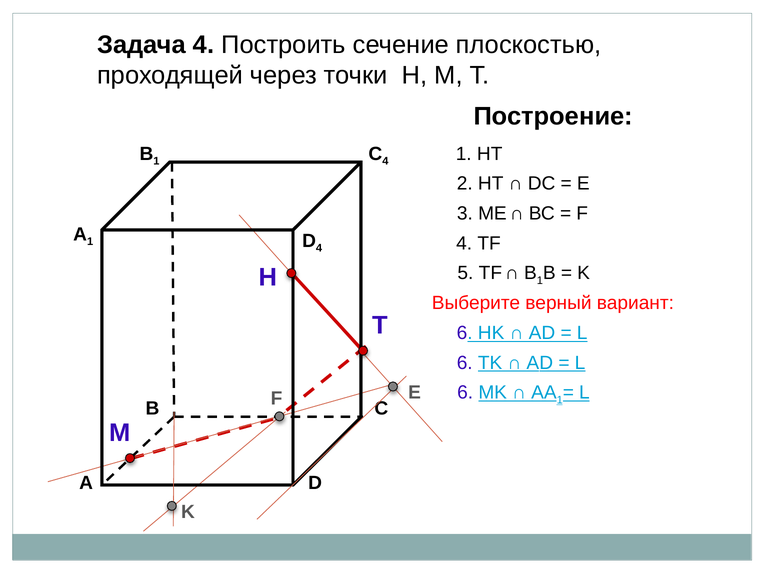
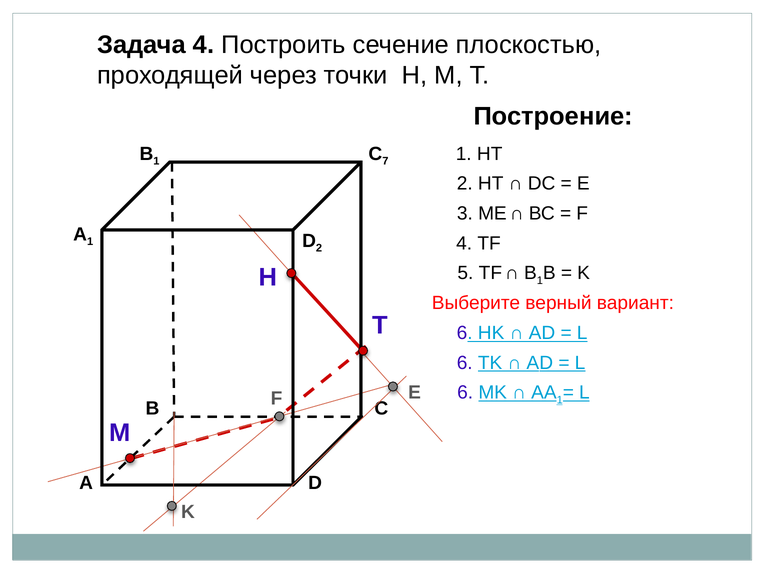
4: 4 -> 7 (385, 161)
D 4: 4 -> 2 (319, 248)
